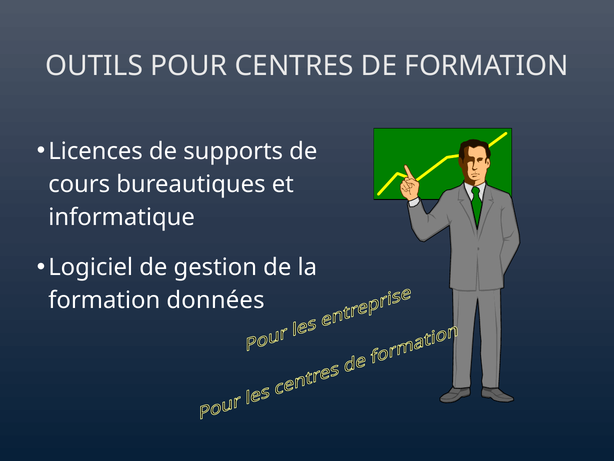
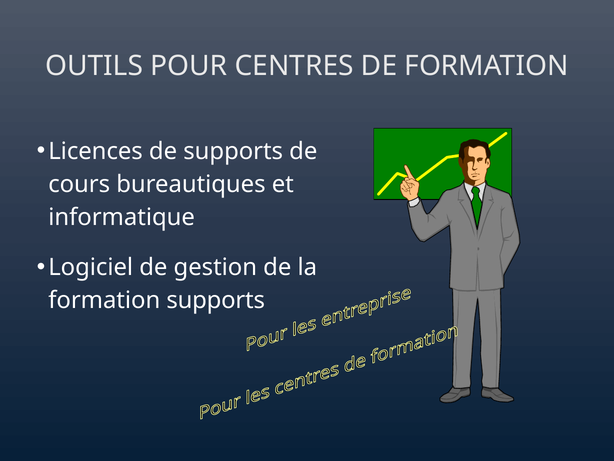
formation données: données -> supports (216, 300)
